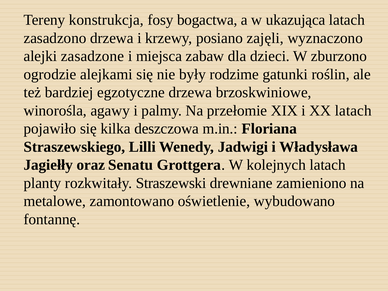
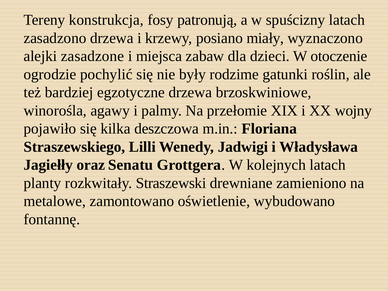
bogactwa: bogactwa -> patronują (207, 20)
ukazująca: ukazująca -> spuścizny (296, 20)
zajęli: zajęli -> miały (265, 38)
zburzono: zburzono -> otoczenie (339, 56)
alejkami: alejkami -> pochylić (106, 74)
XX latach: latach -> wojny (353, 111)
